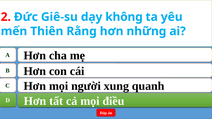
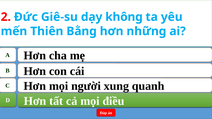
Rằng: Rằng -> Bằng (82, 31)
